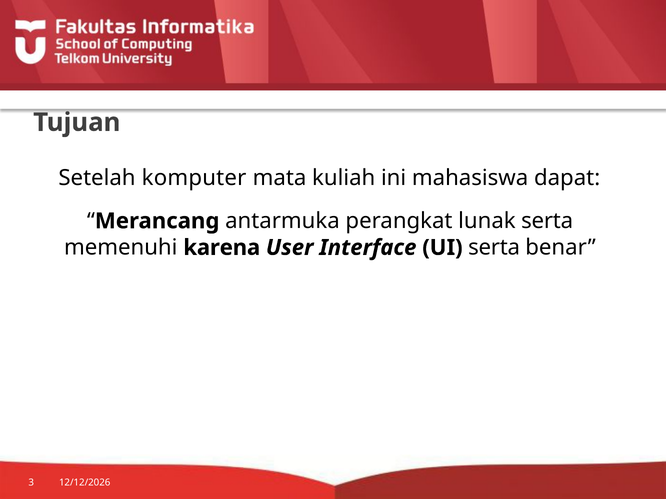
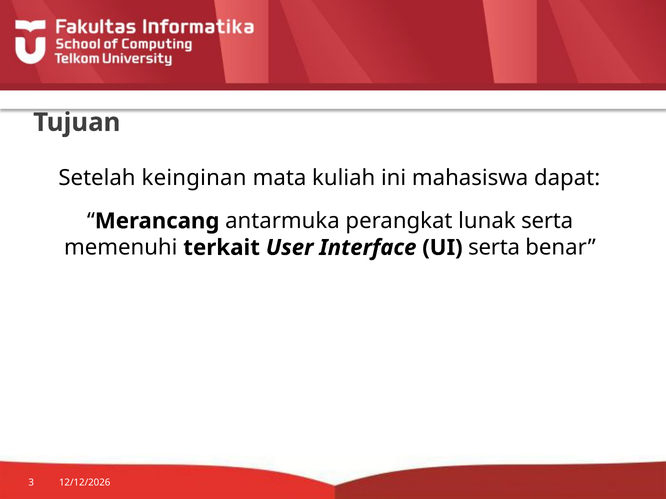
komputer: komputer -> keinginan (194, 178)
karena: karena -> terkait (222, 248)
